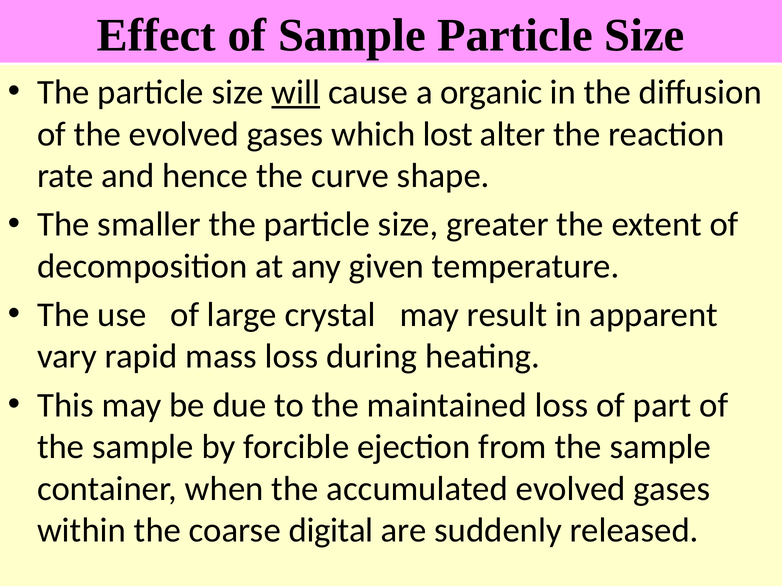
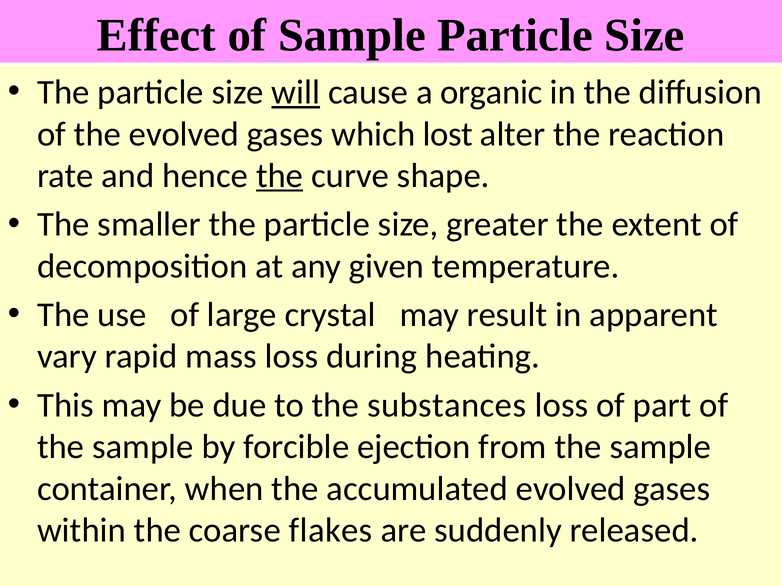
the underline: none -> present (280, 176)
maintained: maintained -> substances (447, 406)
digital: digital -> flakes (331, 531)
